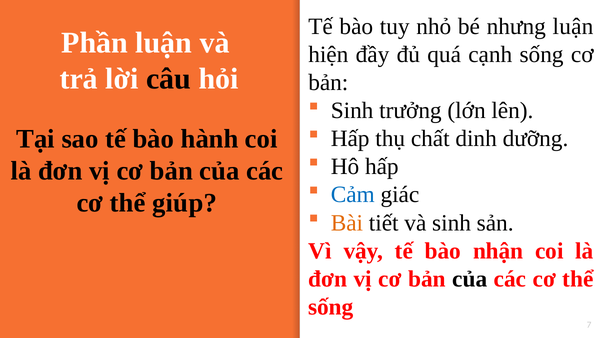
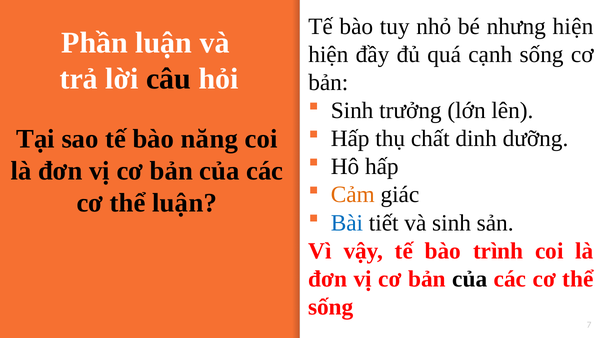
nhưng luận: luận -> hiện (573, 26)
hành: hành -> năng (209, 139)
Cảm colour: blue -> orange (353, 195)
thể giúp: giúp -> luận (185, 203)
Bài colour: orange -> blue (347, 223)
nhận: nhận -> trình (498, 251)
